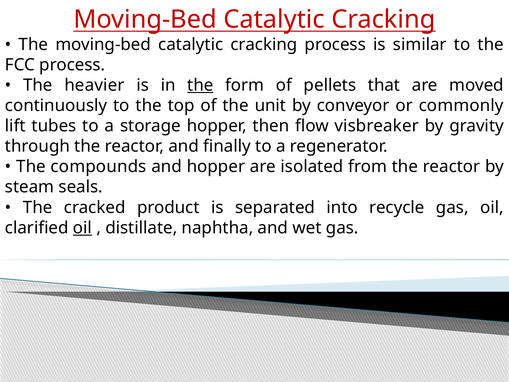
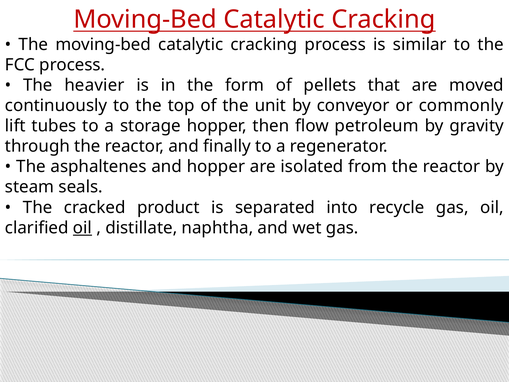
the underline: present -> none (200, 85)
visbreaker: visbreaker -> petroleum (377, 126)
compounds: compounds -> asphaltenes (99, 167)
